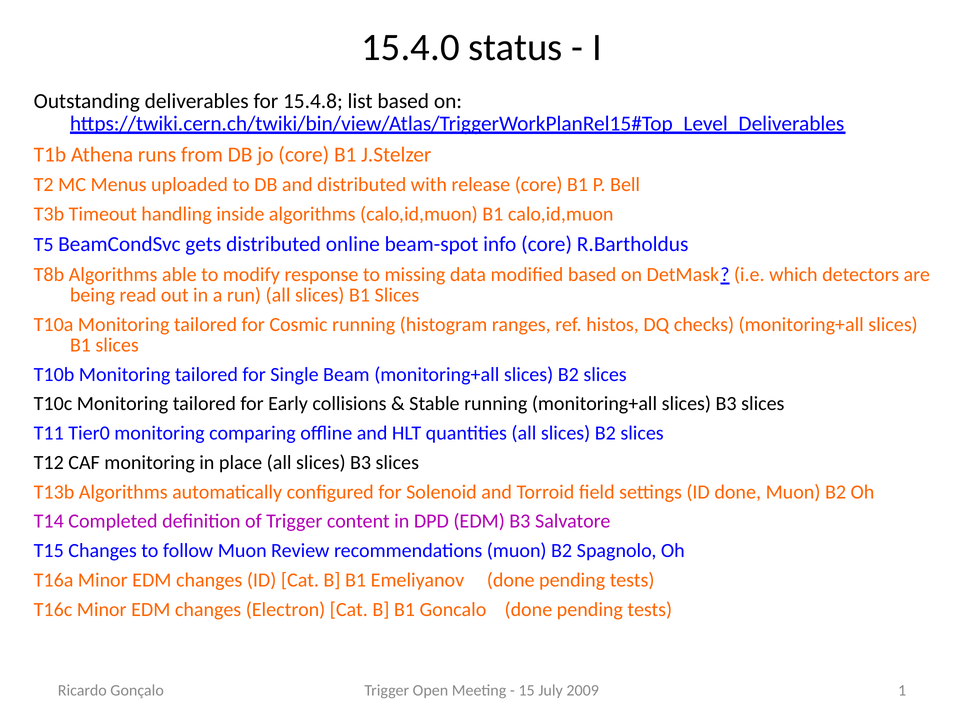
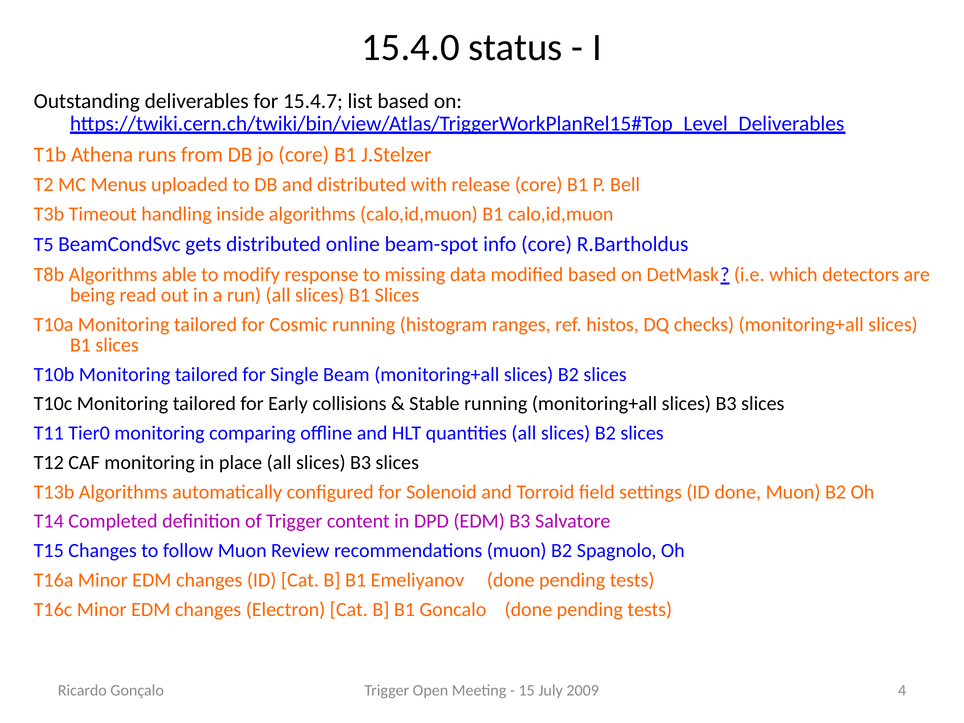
15.4.8: 15.4.8 -> 15.4.7 (313, 101)
1: 1 -> 4 (902, 690)
